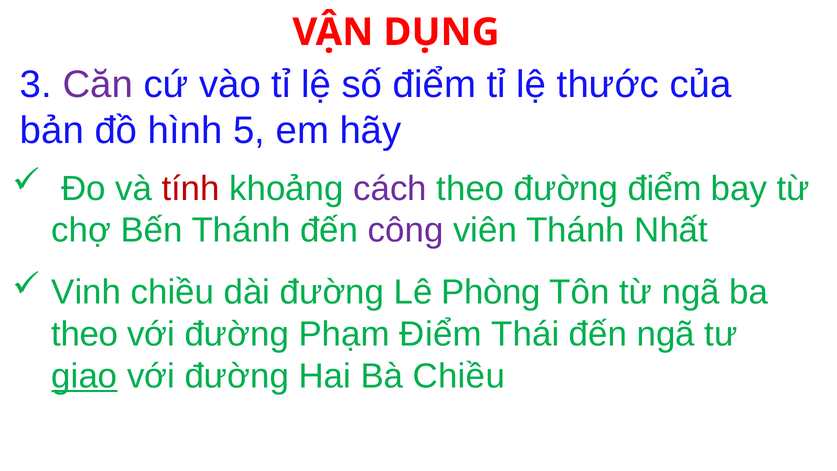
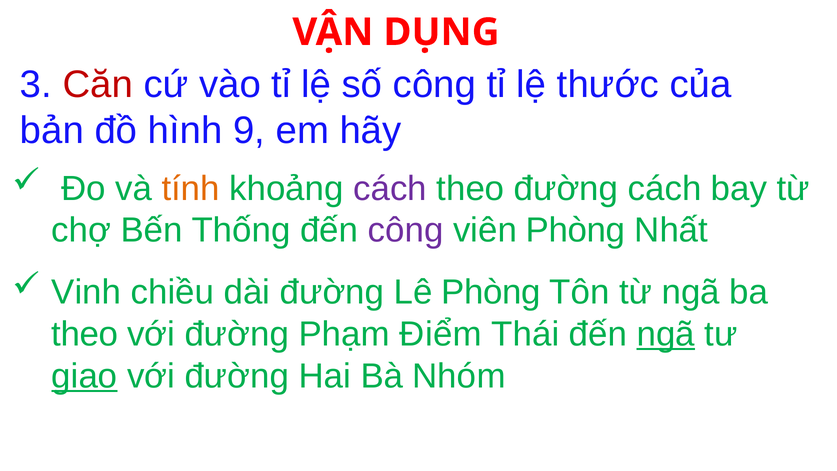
Căn colour: purple -> red (98, 85)
số điểm: điểm -> công (434, 85)
5: 5 -> 9 (249, 131)
tính colour: red -> orange (191, 188)
đường điểm: điểm -> cách (665, 188)
Bến Thánh: Thánh -> Thống (241, 230)
viên Thánh: Thánh -> Phòng (576, 230)
ngã underline: none -> present (666, 334)
Bà Chiều: Chiều -> Nhóm (459, 376)
